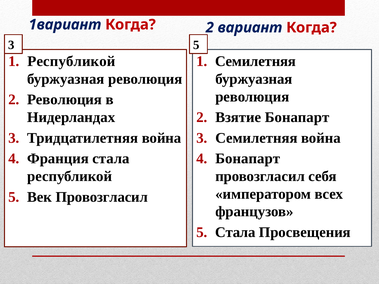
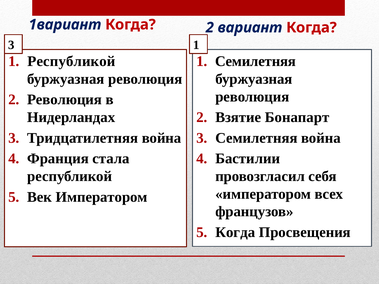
3 5: 5 -> 1 (196, 45)
Бонапарт: Бонапарт -> Бастилии (248, 159)
Век Провозгласил: Провозгласил -> Императором (102, 197)
Стала: Стала -> Когда (235, 232)
